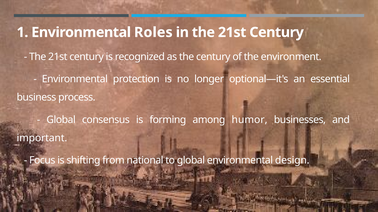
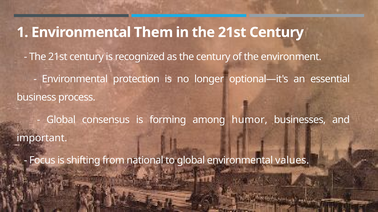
Roles: Roles -> Them (153, 32)
design: design -> values (292, 161)
